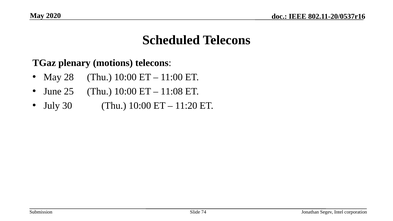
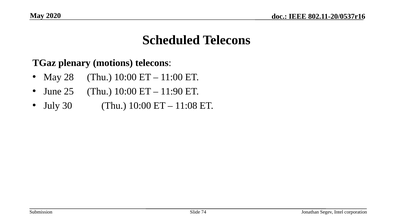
11:08: 11:08 -> 11:90 (172, 91)
11:20: 11:20 -> 11:08 (186, 106)
